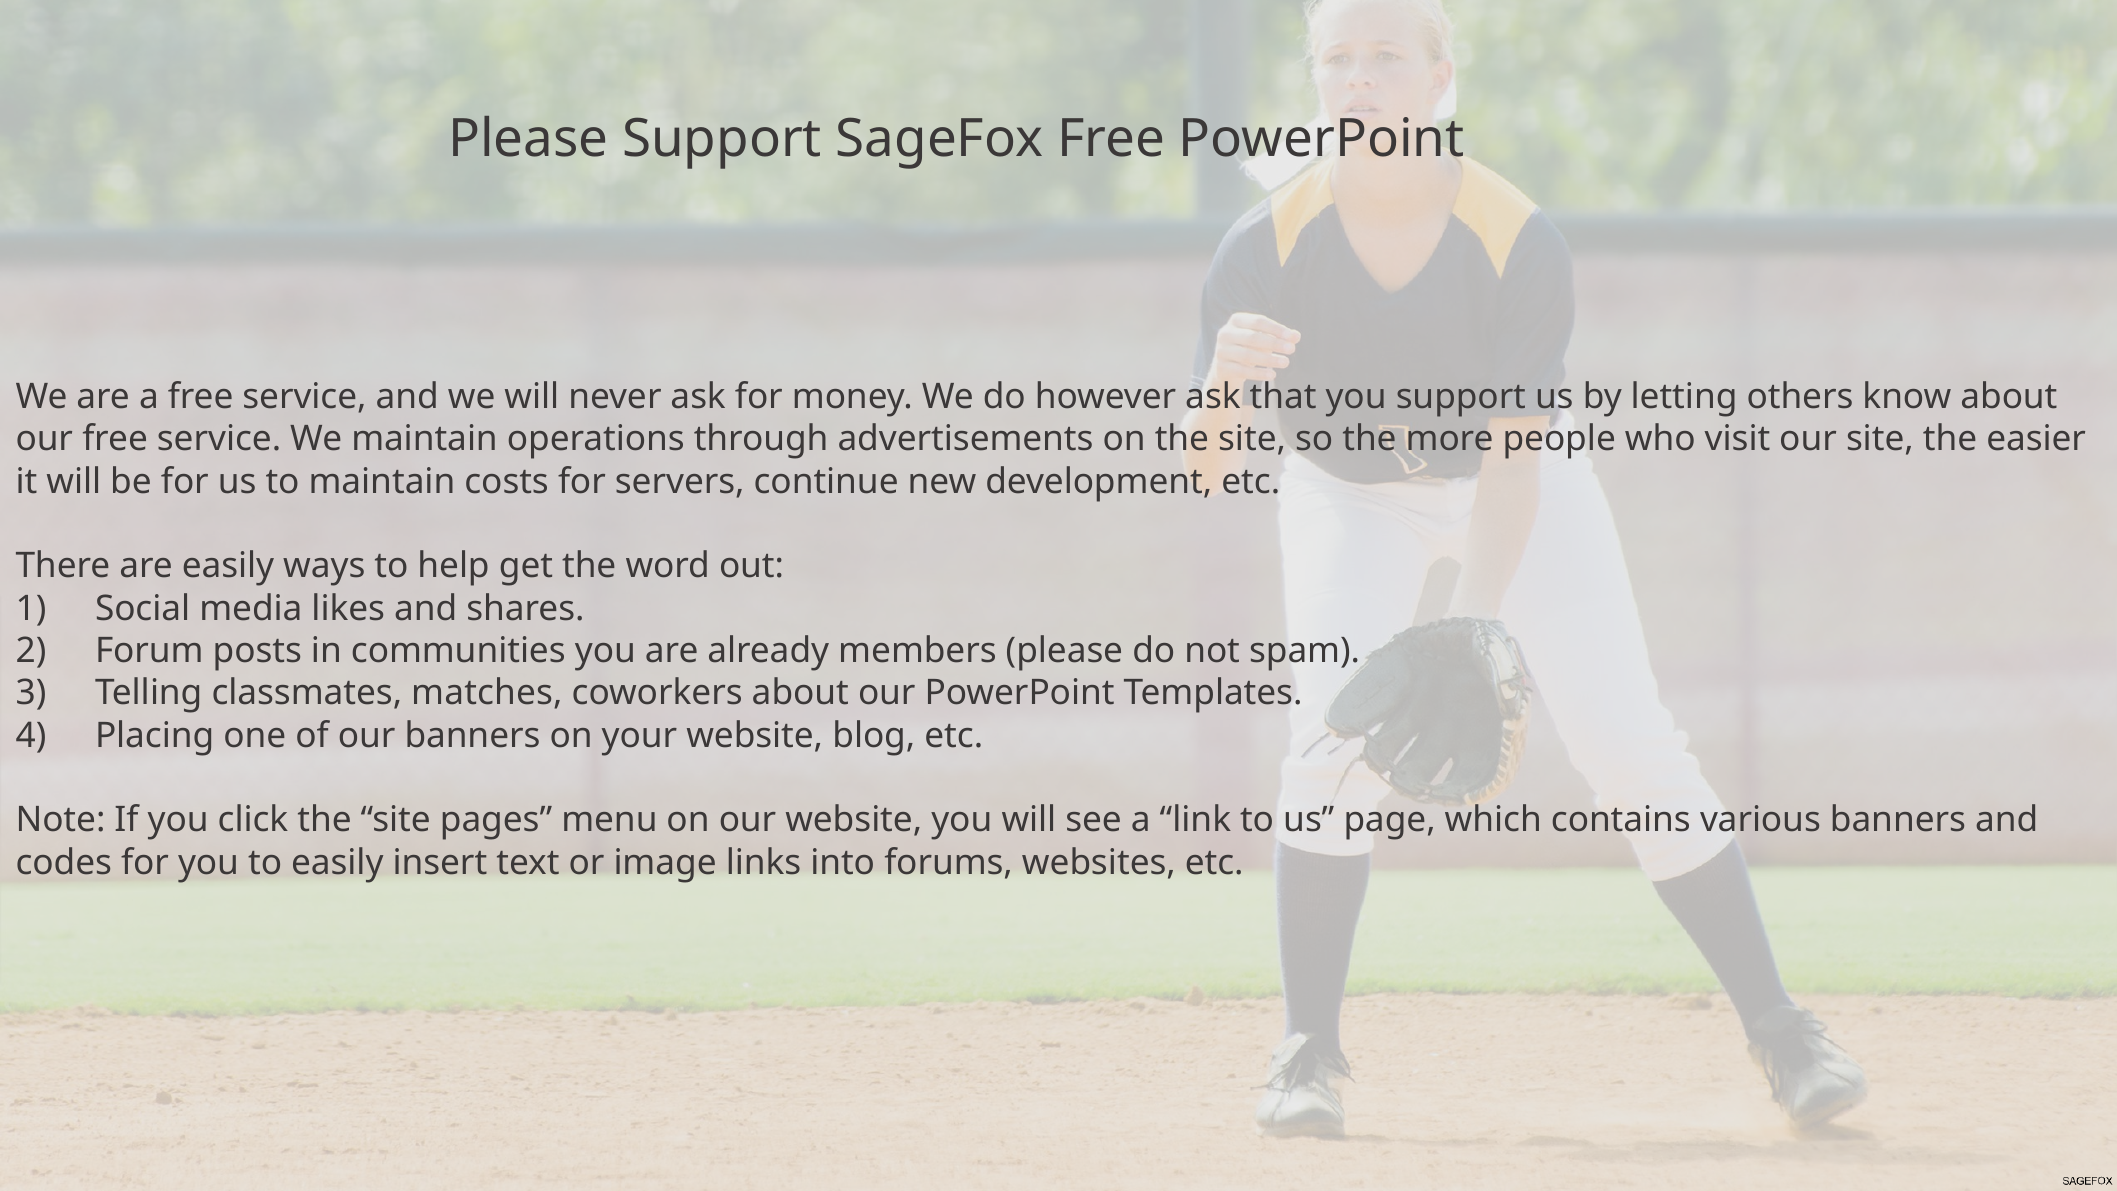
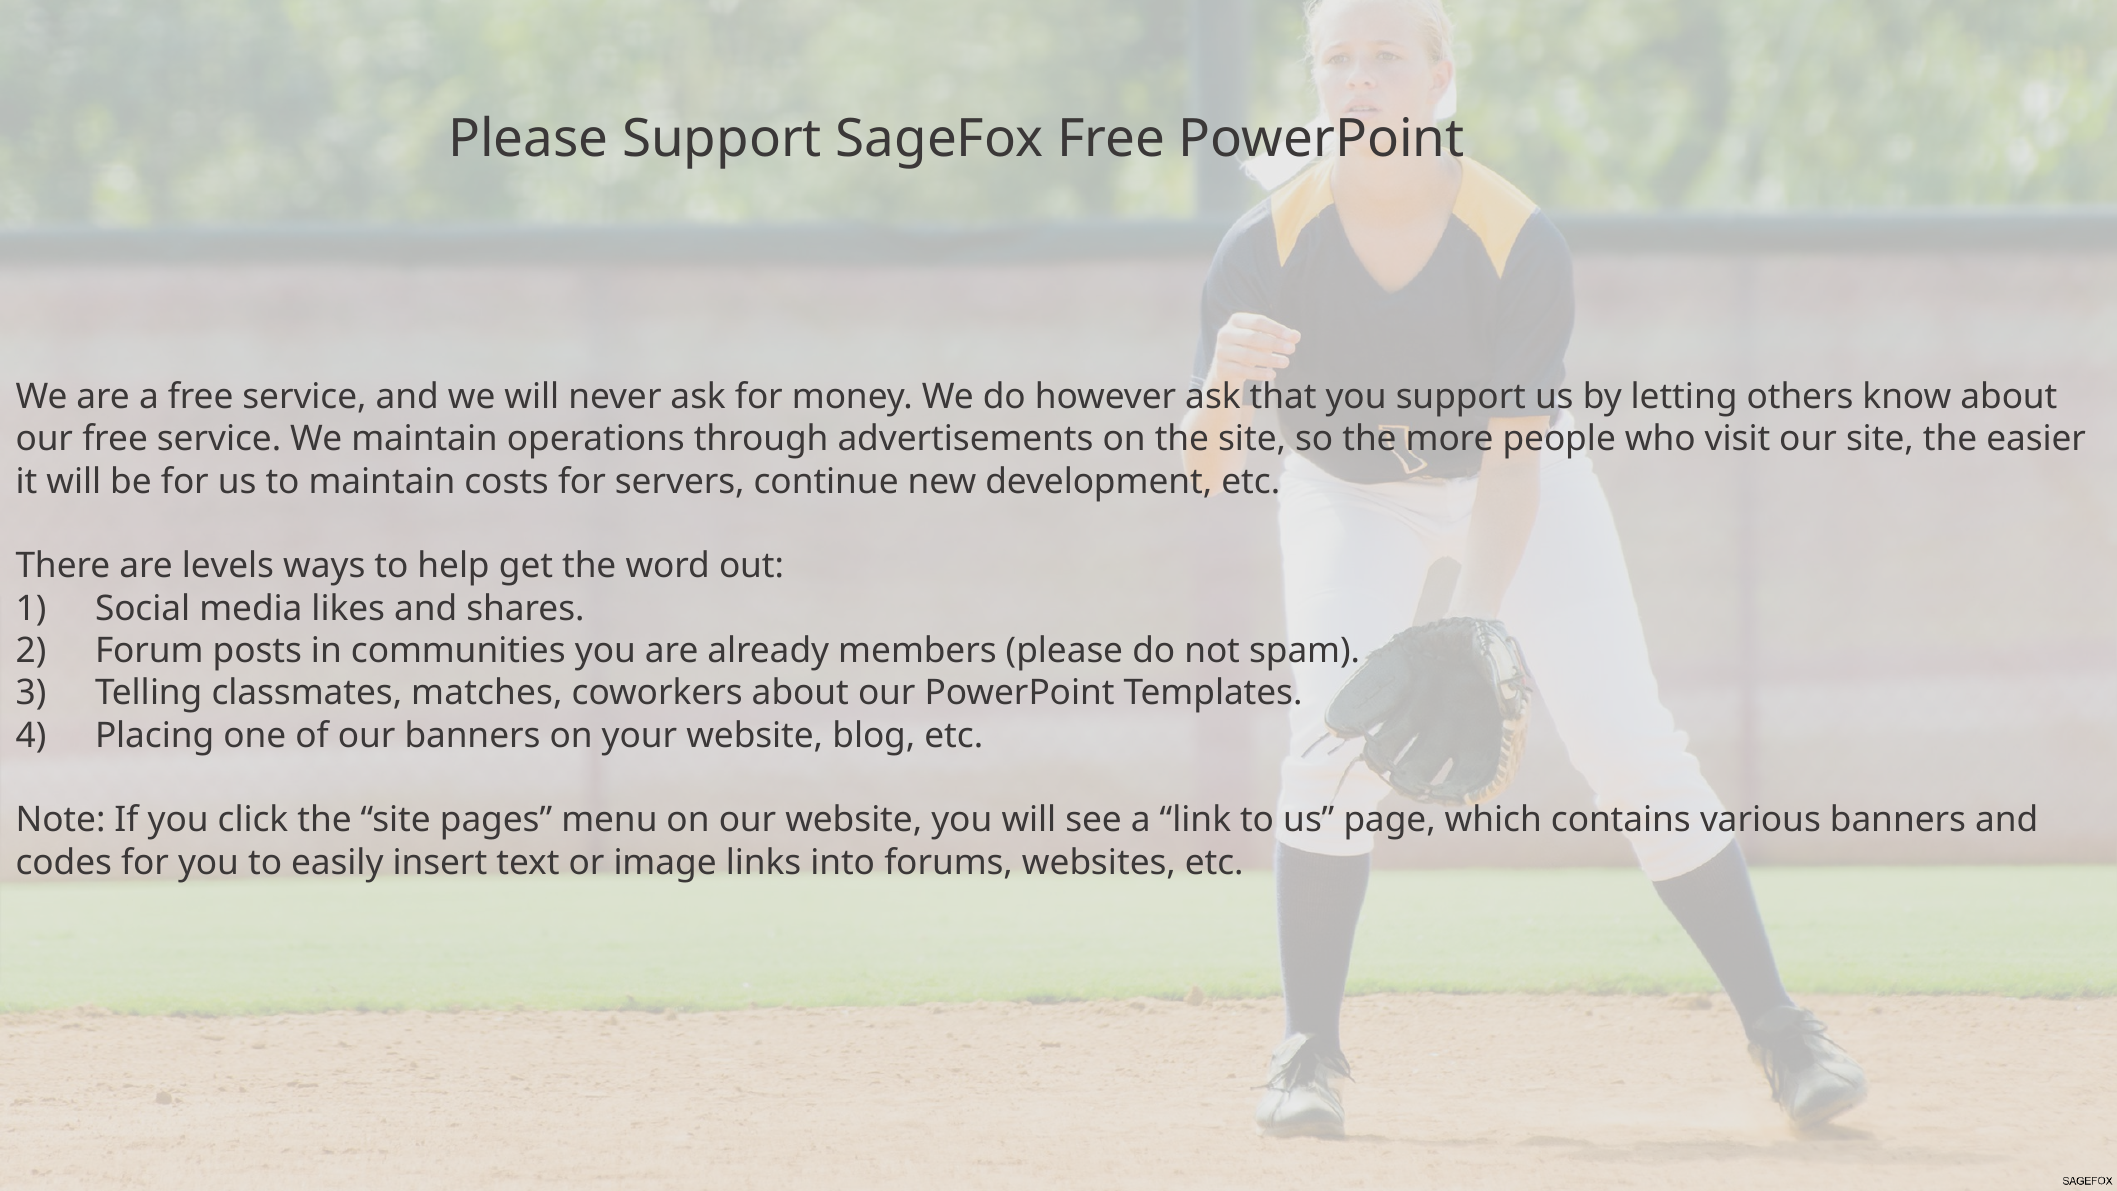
are easily: easily -> levels (228, 566)
